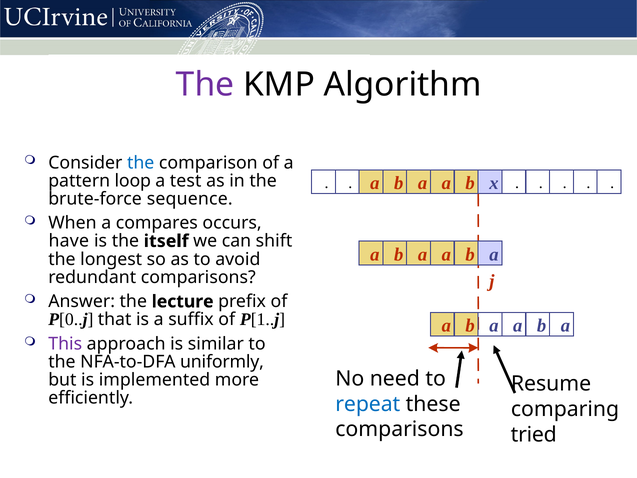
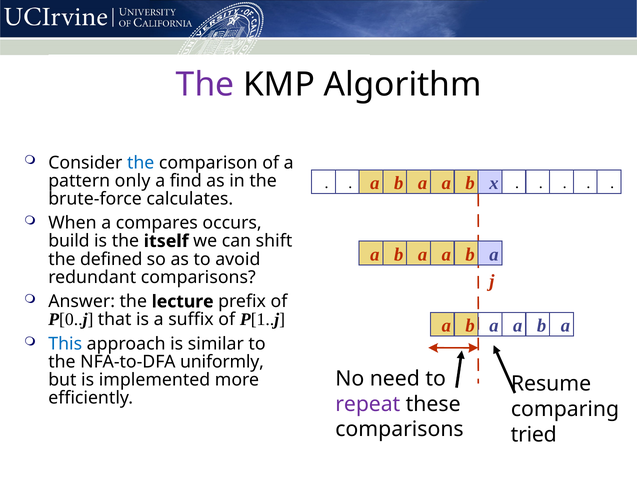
loop: loop -> only (133, 181)
test: test -> find (186, 181)
sequence: sequence -> calculates (190, 199)
have: have -> build (69, 241)
longest: longest -> defined (111, 259)
This colour: purple -> blue (65, 344)
repeat colour: blue -> purple (368, 404)
